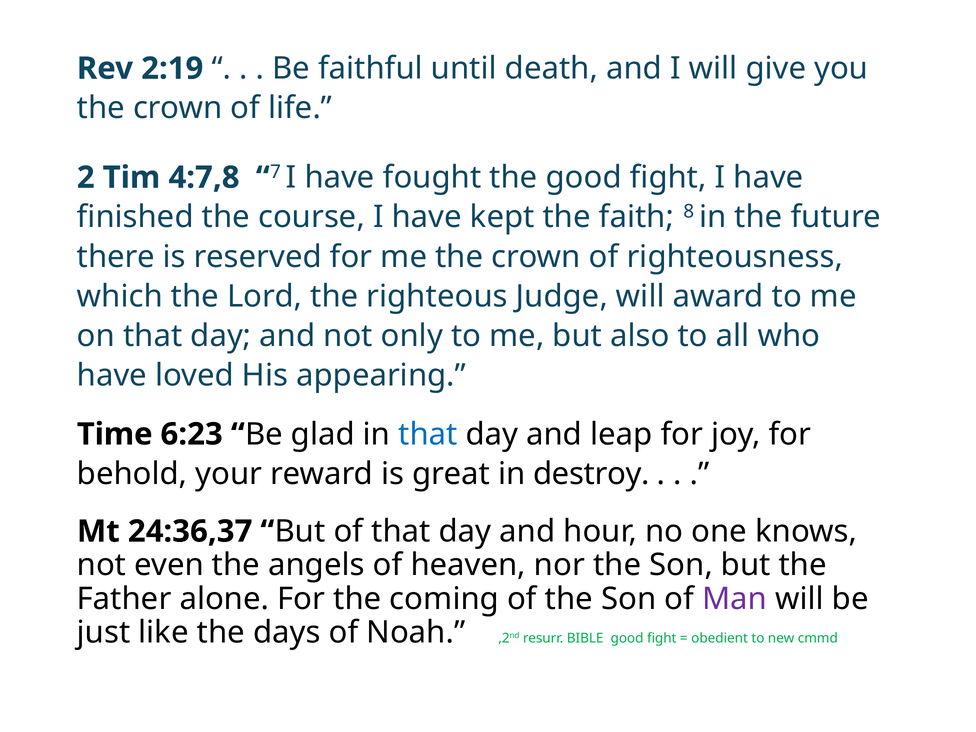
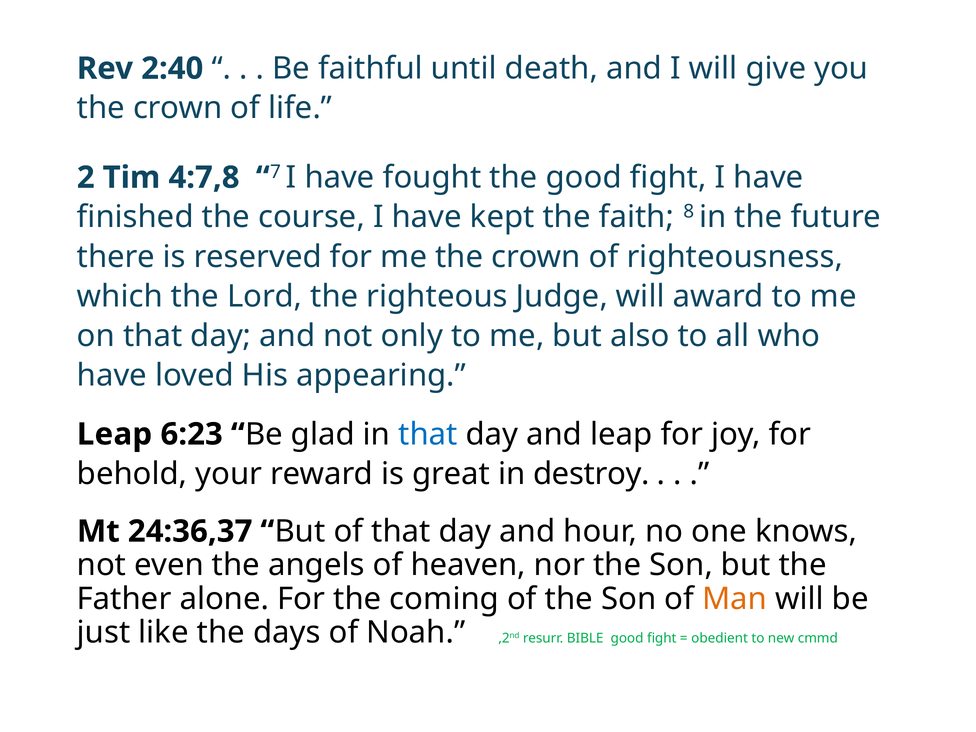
2:19: 2:19 -> 2:40 (172, 68)
Time: Time -> Leap (114, 434)
Man colour: purple -> orange (735, 599)
